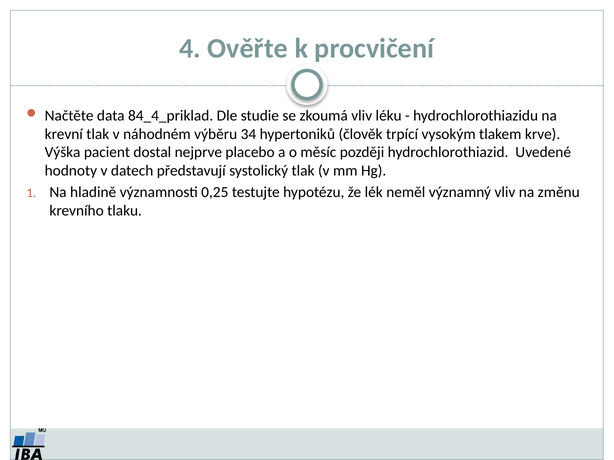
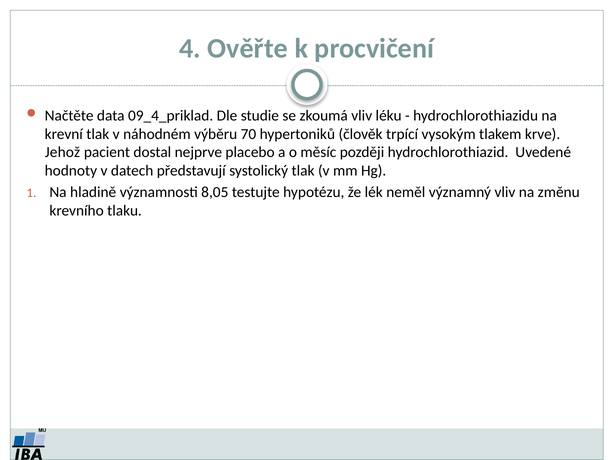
84_4_priklad: 84_4_priklad -> 09_4_priklad (171, 116)
34: 34 -> 70 (248, 134)
Výška: Výška -> Jehož (62, 153)
0,25: 0,25 -> 8,05 (215, 192)
